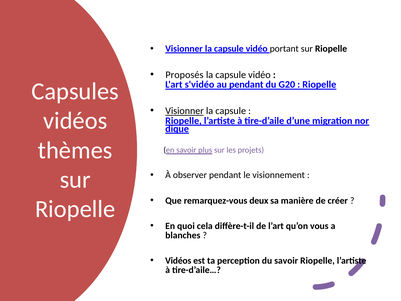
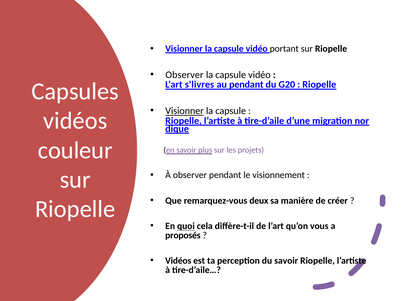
Proposés: Proposés -> Observer (184, 75)
s'vidéo: s'vidéo -> s'livres (200, 85)
thèmes: thèmes -> couleur (75, 150)
quoi underline: none -> present (186, 226)
blanches: blanches -> proposés (183, 235)
